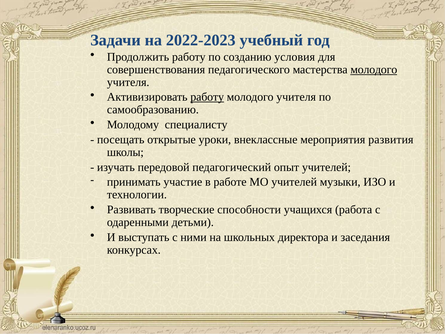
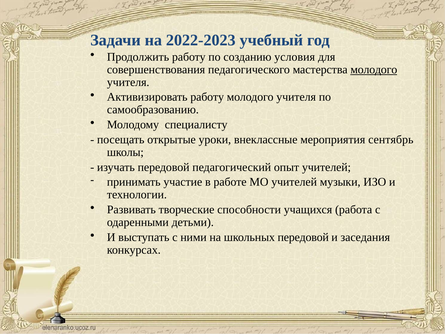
работу underline: present -> none (207, 97)
развития: развития -> сентябрь (391, 139)
школьных директора: директора -> передовой (303, 237)
